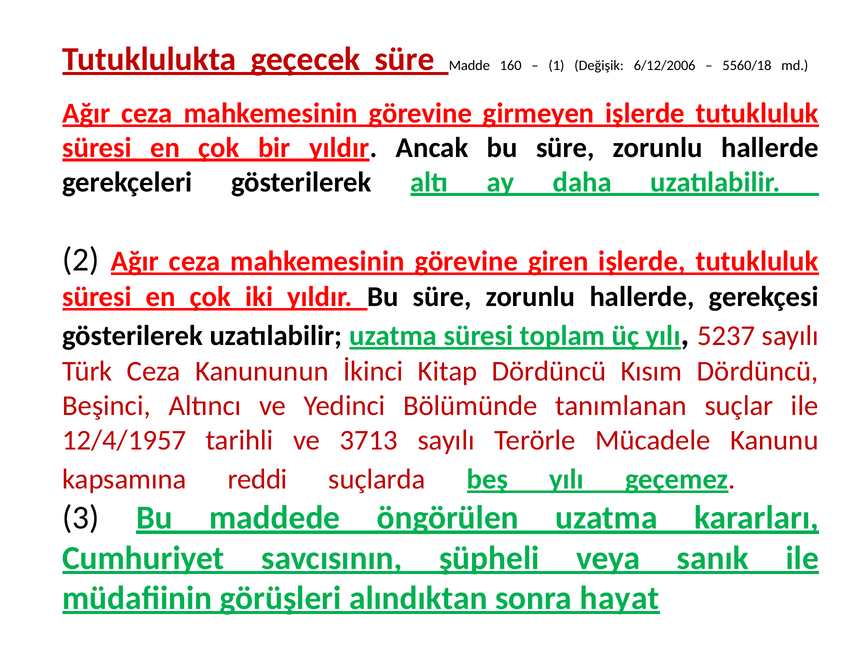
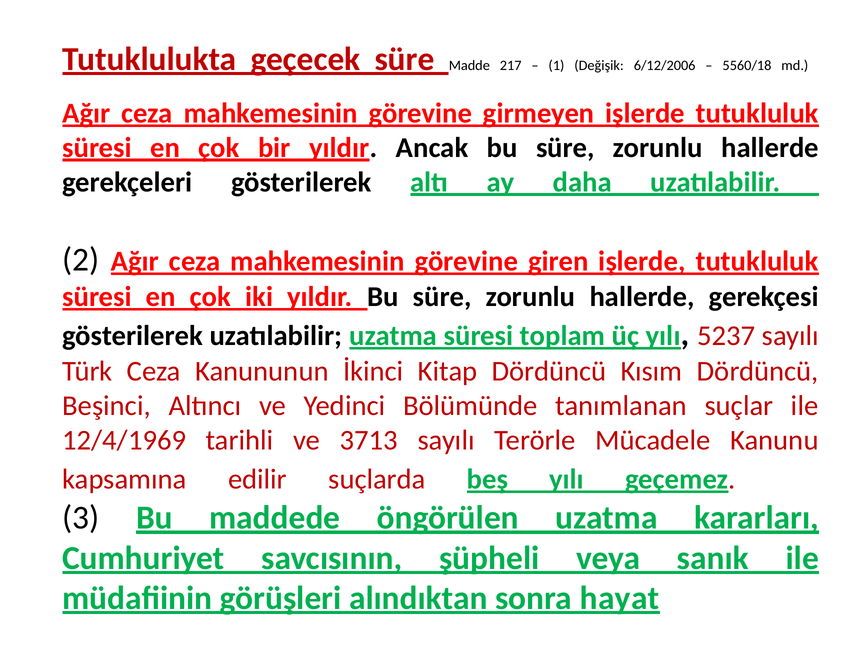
160: 160 -> 217 (511, 65)
12/4/1957: 12/4/1957 -> 12/4/1969 (124, 440)
reddi: reddi -> edilir (257, 479)
